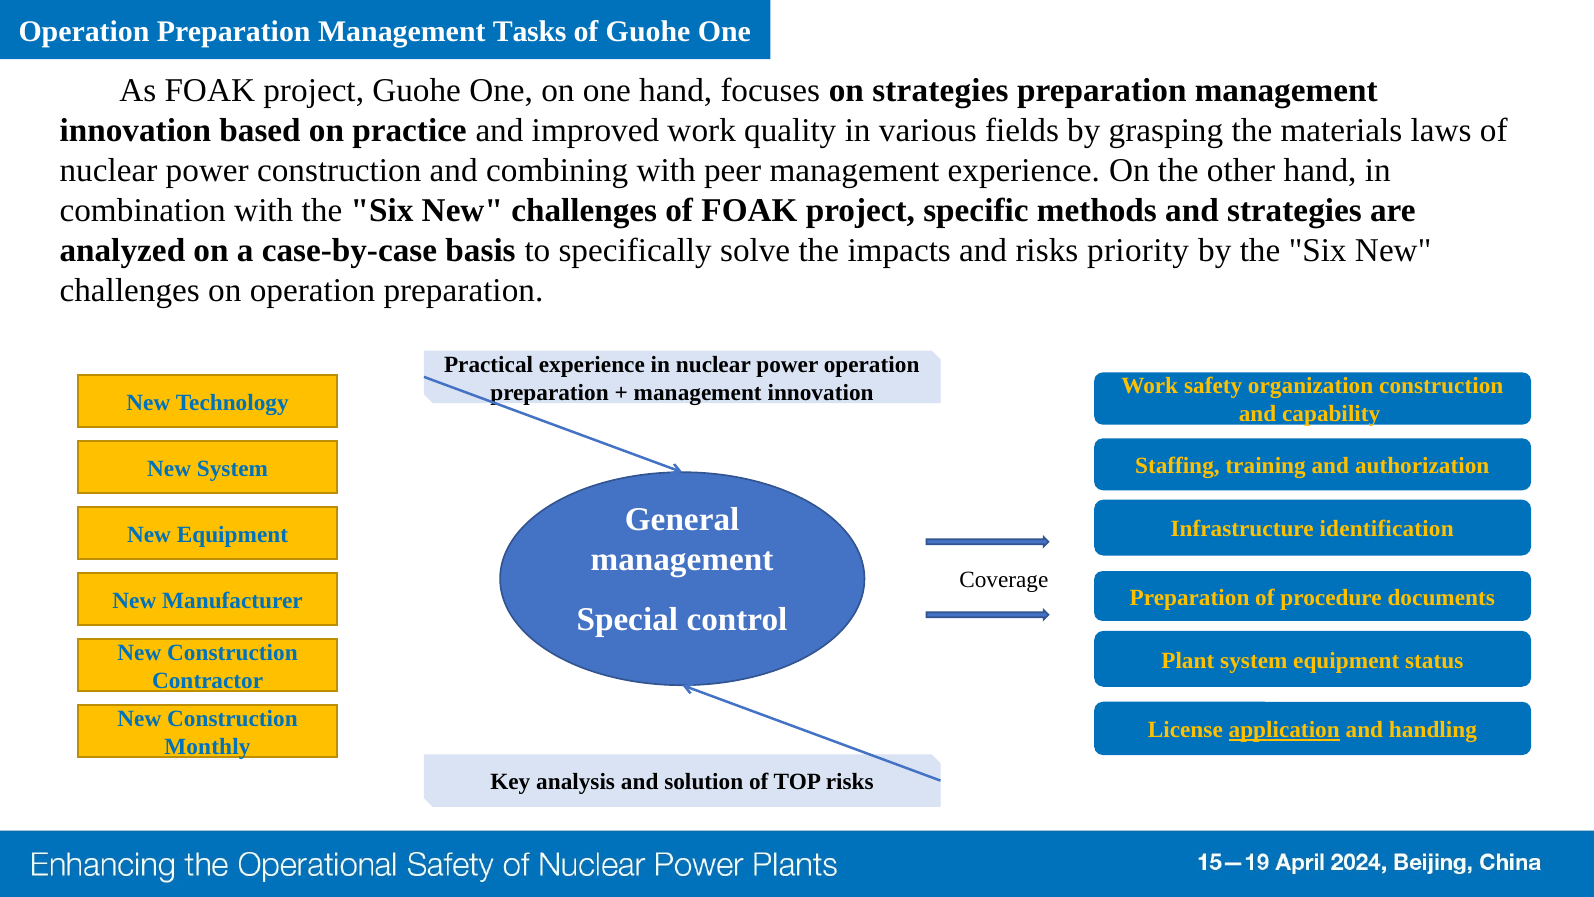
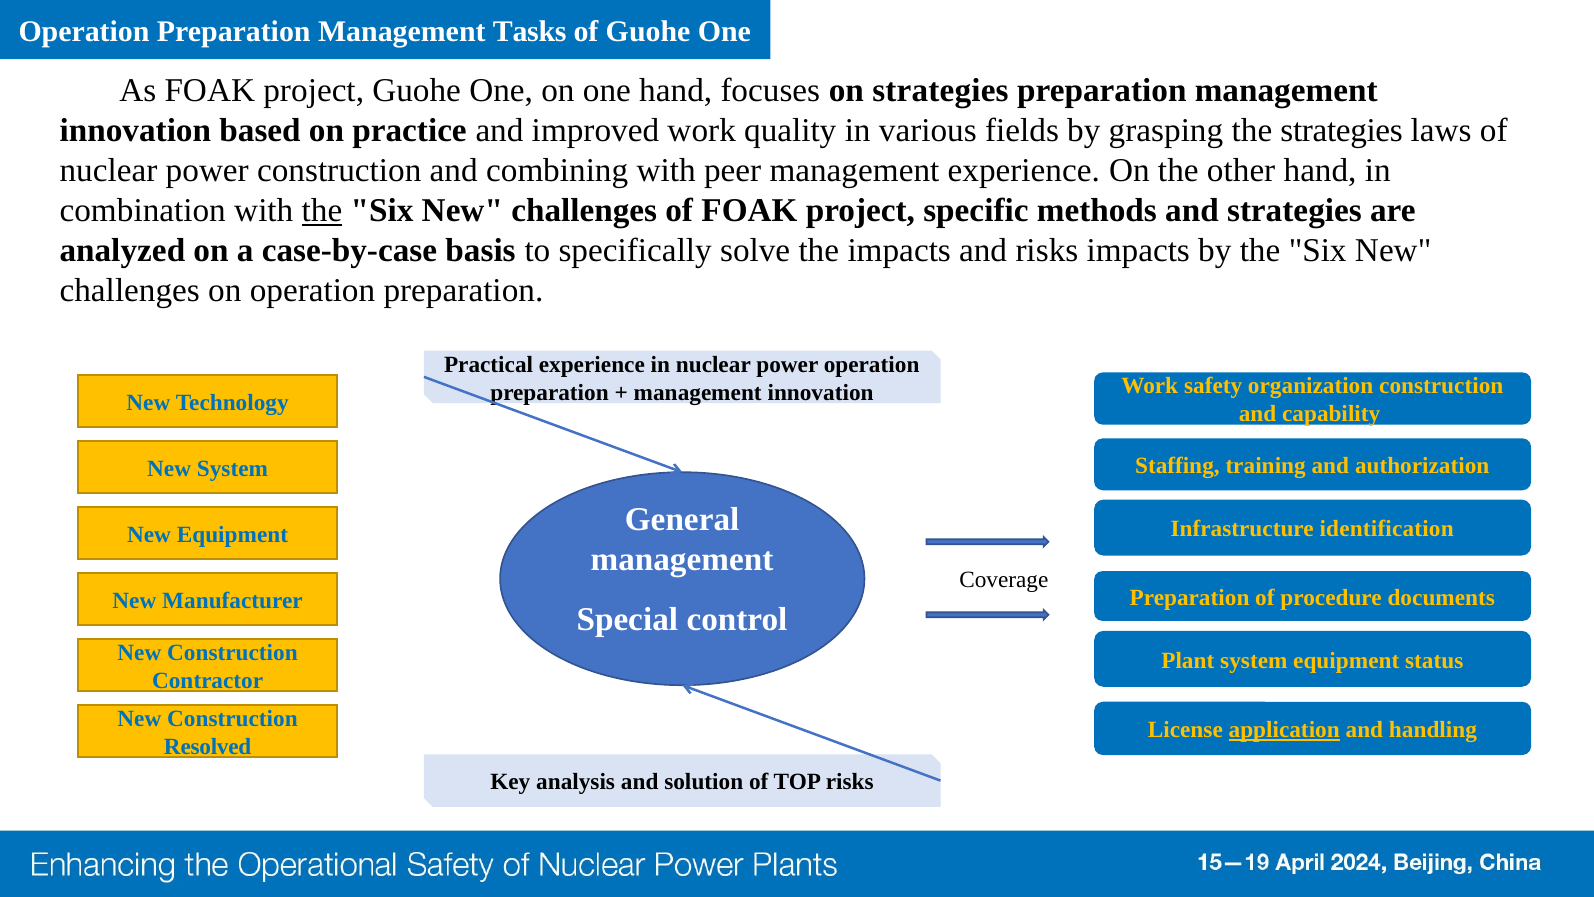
the materials: materials -> strategies (1342, 131)
the underline: none -> present (322, 211)
risks priority: priority -> impacts (1138, 250)
Monthly: Monthly -> Resolved (208, 746)
